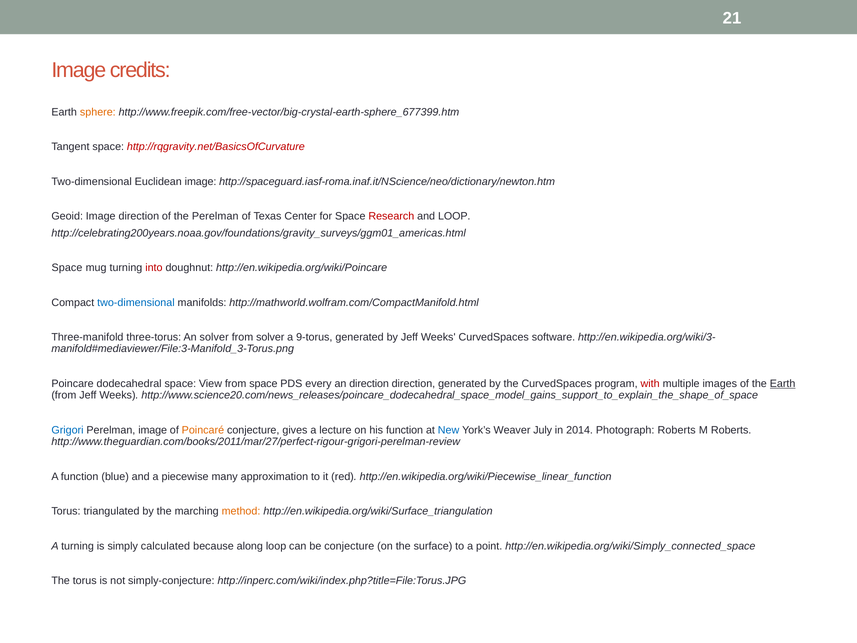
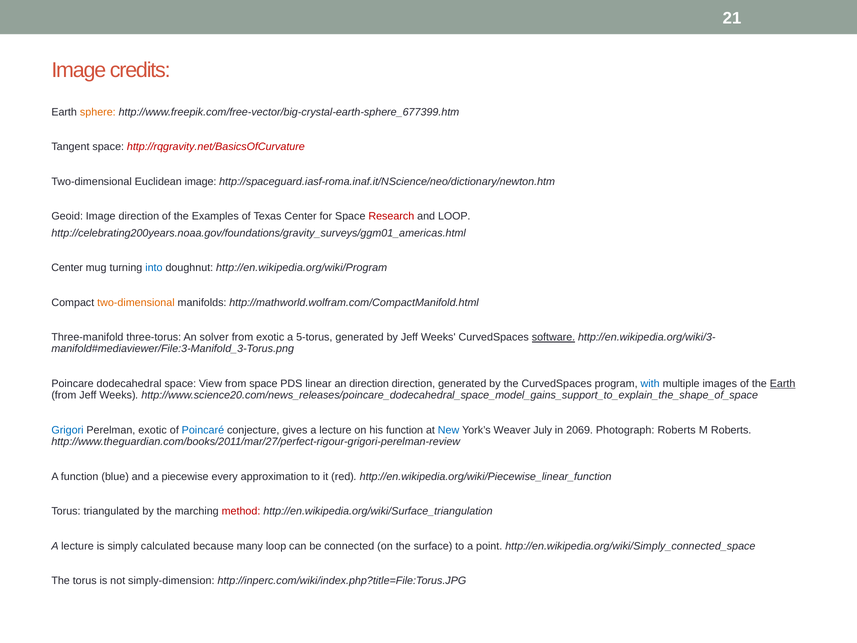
the Perelman: Perelman -> Examples (215, 216)
Space: Space -> Center (67, 268)
into colour: red -> blue (154, 268)
http://en.wikipedia.org/wiki/Poincare: http://en.wikipedia.org/wiki/Poincare -> http://en.wikipedia.org/wiki/Program (302, 268)
two-dimensional colour: blue -> orange (136, 302)
from solver: solver -> exotic (270, 337)
9-torus: 9-torus -> 5-torus (314, 337)
software underline: none -> present (554, 337)
every: every -> linear (318, 384)
with colour: red -> blue (650, 384)
Perelman image: image -> exotic (153, 430)
Poincaré colour: orange -> blue (203, 430)
2014: 2014 -> 2069 (580, 430)
many: many -> every (225, 476)
method colour: orange -> red (241, 511)
turning: turning -> lecture (77, 546)
along: along -> many (250, 546)
be conjecture: conjecture -> connected (349, 546)
simply-conjecture: simply-conjecture -> simply-dimension (171, 581)
